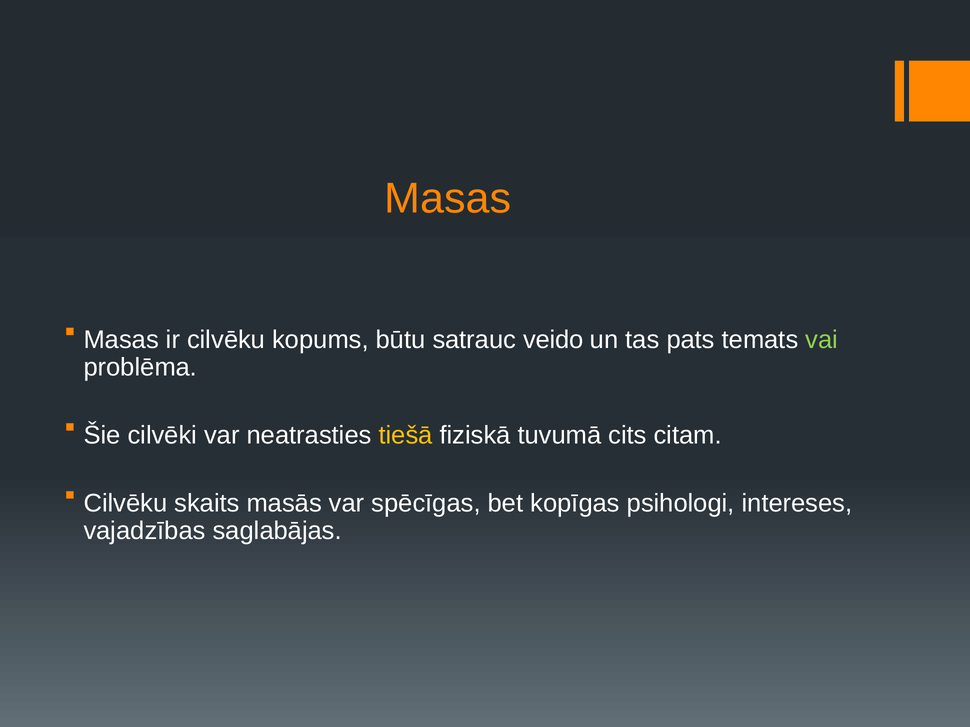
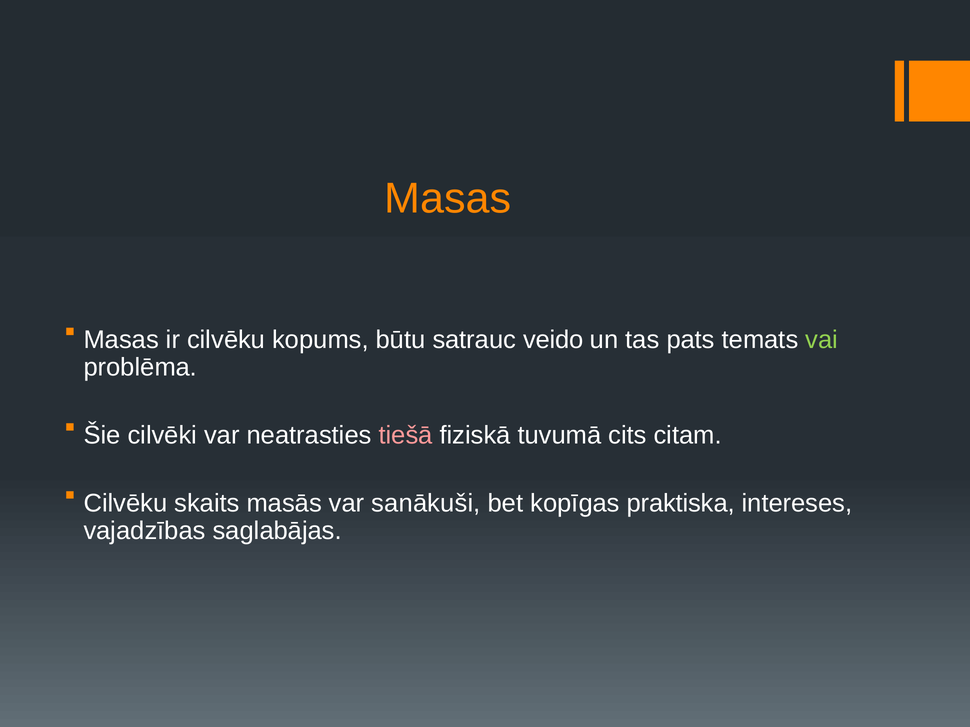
tiešā colour: yellow -> pink (406, 436)
spēcīgas: spēcīgas -> sanākuši (426, 504)
psihologi: psihologi -> praktiska (681, 504)
